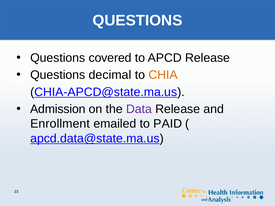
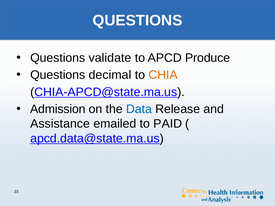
covered: covered -> validate (110, 58)
APCD Release: Release -> Produce (208, 58)
Data colour: purple -> blue (139, 109)
Enrollment: Enrollment -> Assistance (60, 124)
